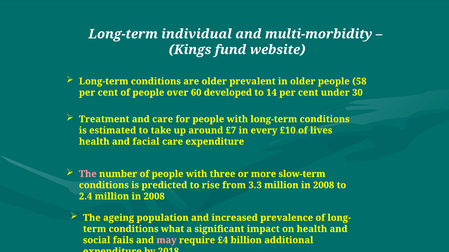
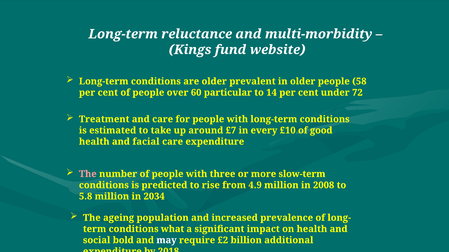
individual: individual -> reluctance (197, 34)
developed: developed -> particular (228, 93)
30: 30 -> 72 (357, 93)
lives: lives -> good (321, 131)
3.3: 3.3 -> 4.9 (255, 186)
2.4: 2.4 -> 5.8 (86, 197)
2008: 2008 -> 2034 (154, 197)
fails: fails -> bold (123, 241)
may colour: pink -> white (167, 241)
£4: £4 -> £2 (223, 241)
